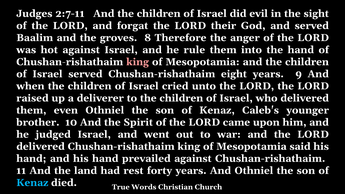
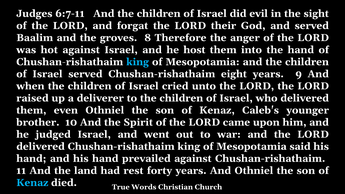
2:7-11: 2:7-11 -> 6:7-11 (70, 14)
rule: rule -> host (194, 50)
king colour: pink -> light blue (138, 62)
